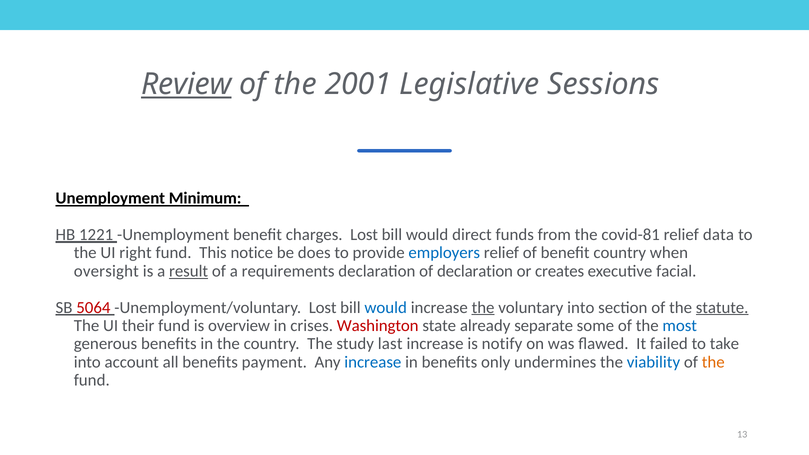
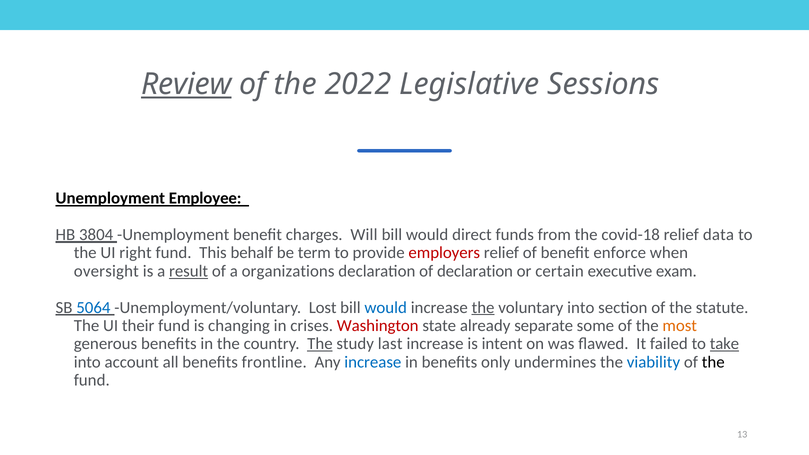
2001: 2001 -> 2022 (358, 84)
Minimum: Minimum -> Employee (205, 198)
1221: 1221 -> 3804 (96, 235)
charges Lost: Lost -> Will (364, 235)
covid-81: covid-81 -> covid-18 (631, 235)
notice: notice -> behalf (252, 253)
does: does -> term (314, 253)
employers colour: blue -> red (444, 253)
benefit country: country -> enforce (620, 253)
requirements: requirements -> organizations (288, 271)
creates: creates -> certain (559, 271)
facial: facial -> exam (676, 271)
5064 colour: red -> blue (93, 308)
statute underline: present -> none (722, 308)
overview: overview -> changing (239, 326)
most colour: blue -> orange (680, 326)
The underline: none -> present (320, 344)
notify: notify -> intent (502, 344)
take underline: none -> present (724, 344)
payment: payment -> frontline (274, 362)
the colour: orange -> black (713, 362)
